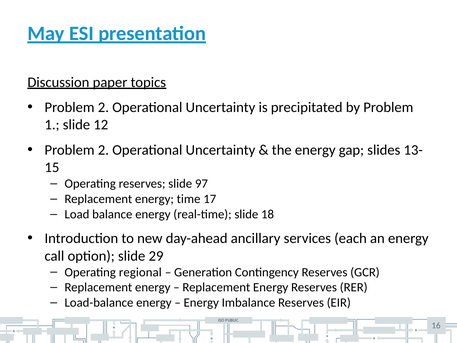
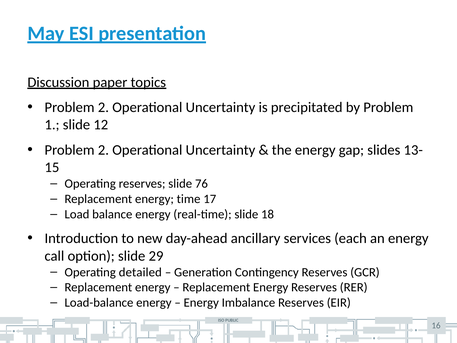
97: 97 -> 76 (201, 184)
regional: regional -> detailed (140, 272)
